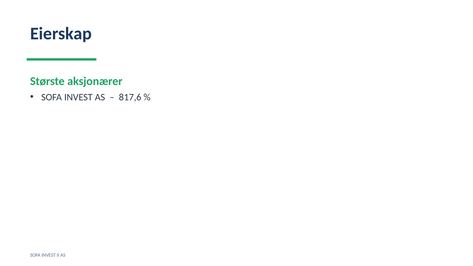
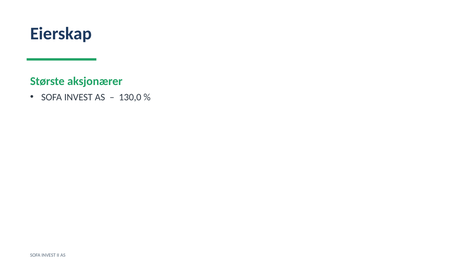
817,6: 817,6 -> 130,0 (130, 97)
